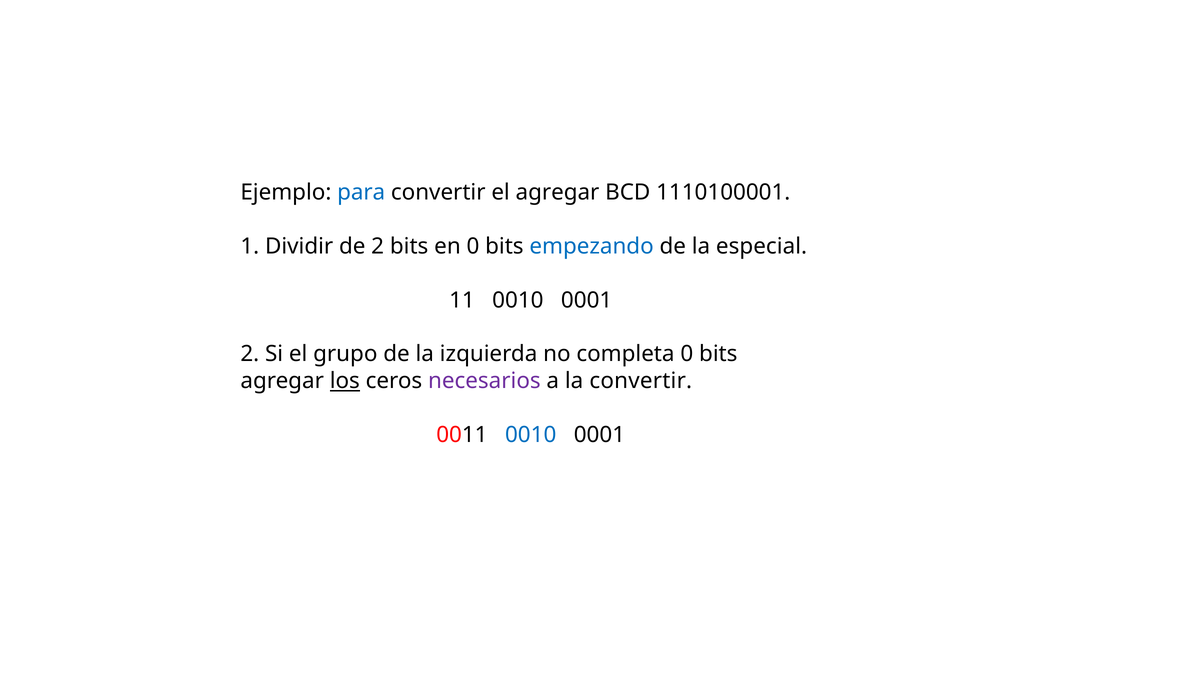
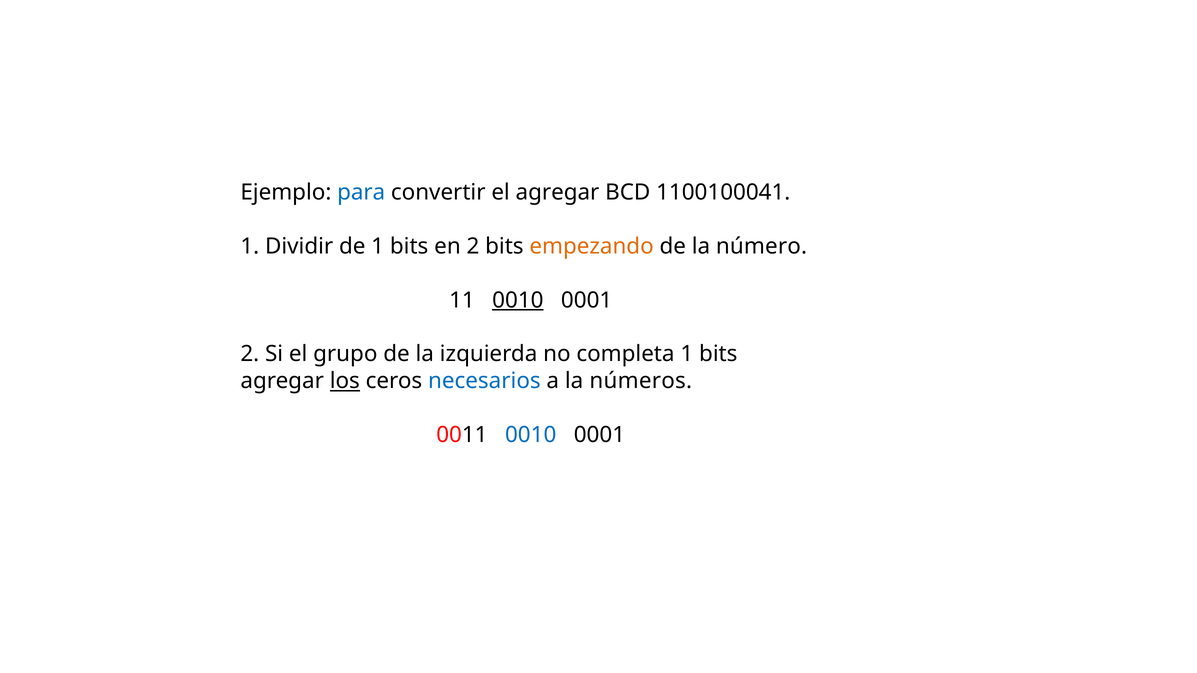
1110100001: 1110100001 -> 1100100041 (723, 193)
de 2: 2 -> 1 (378, 247)
en 0: 0 -> 2 (473, 247)
empezando colour: blue -> orange (592, 247)
especial: especial -> número (761, 247)
0010 underline: none -> present (518, 300)
completa 0: 0 -> 1 (687, 354)
necesarios colour: purple -> blue (484, 381)
la convertir: convertir -> números (641, 381)
